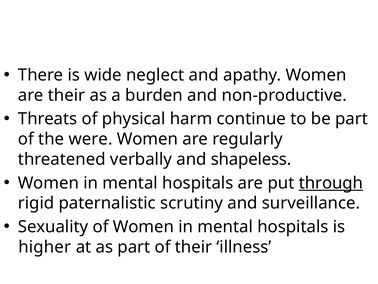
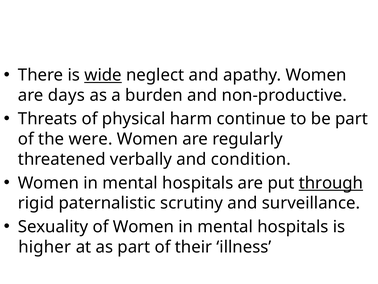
wide underline: none -> present (103, 75)
are their: their -> days (66, 95)
shapeless: shapeless -> condition (251, 159)
